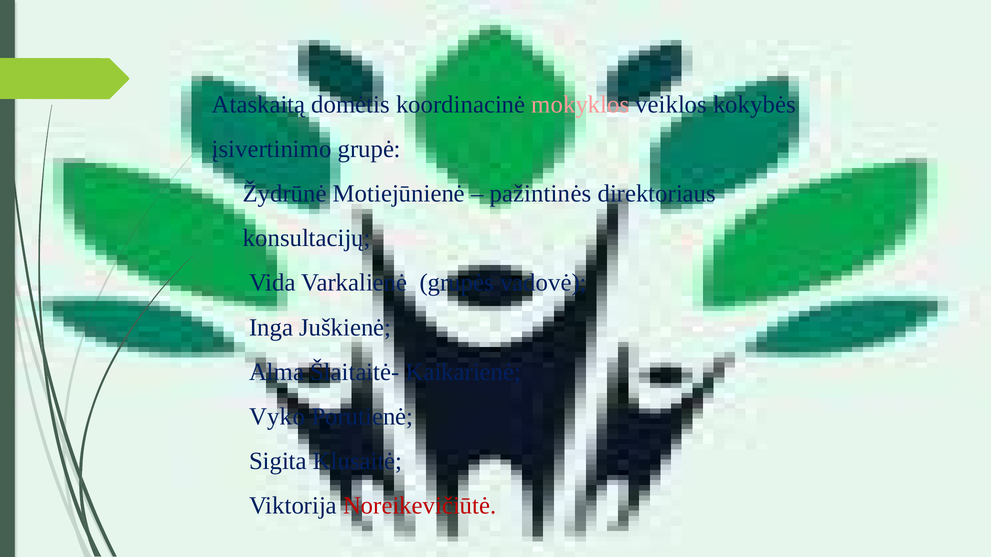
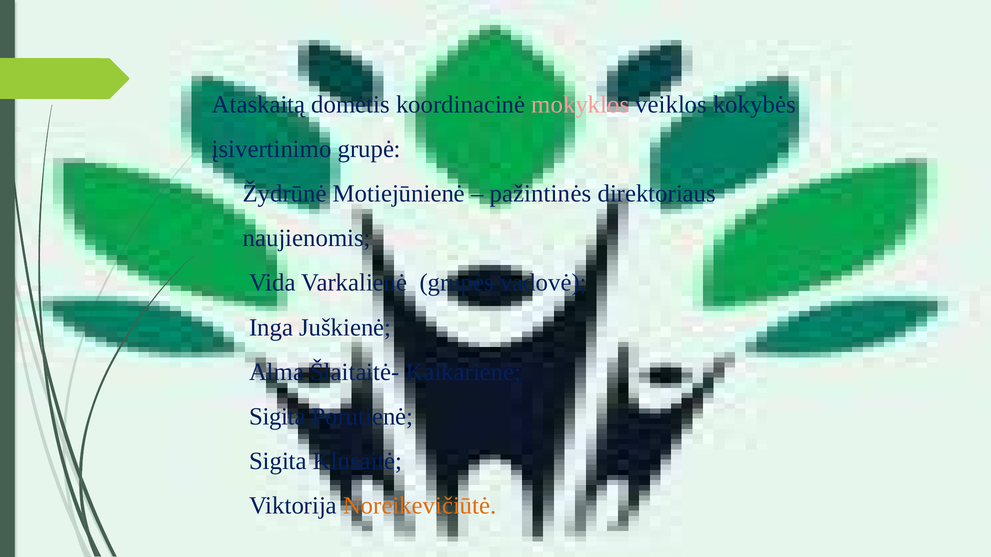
konsultacijų: konsultacijų -> naujienomis (307, 238)
Vyko: Vyko -> Sigita (277, 417)
Noreikevičiūtė colour: red -> orange (420, 506)
